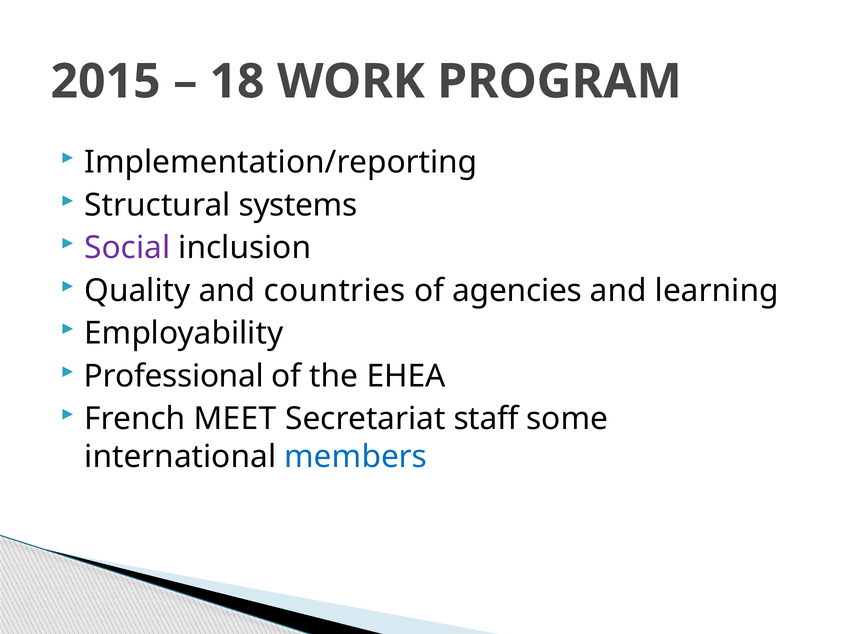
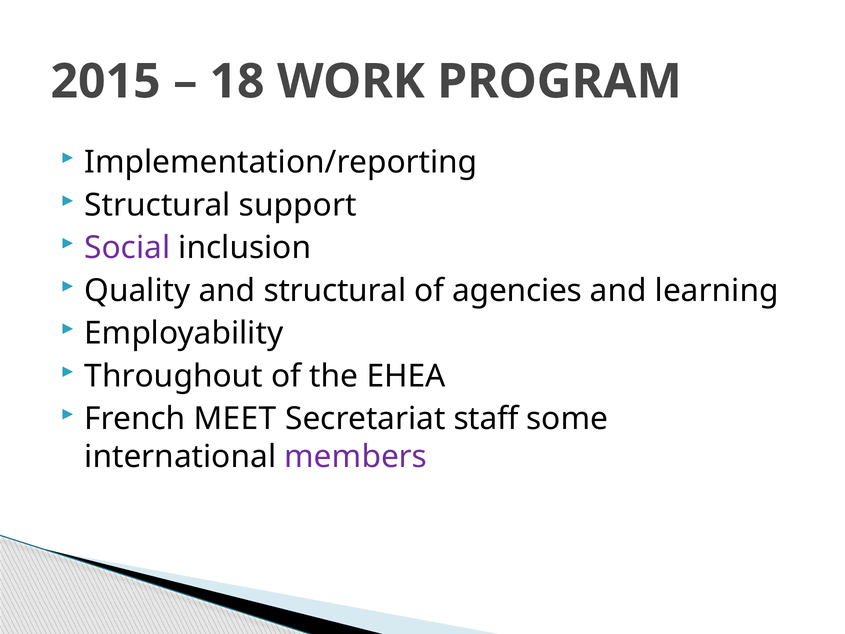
systems: systems -> support (298, 205)
and countries: countries -> structural (335, 291)
Professional: Professional -> Throughout (174, 376)
members colour: blue -> purple (356, 457)
